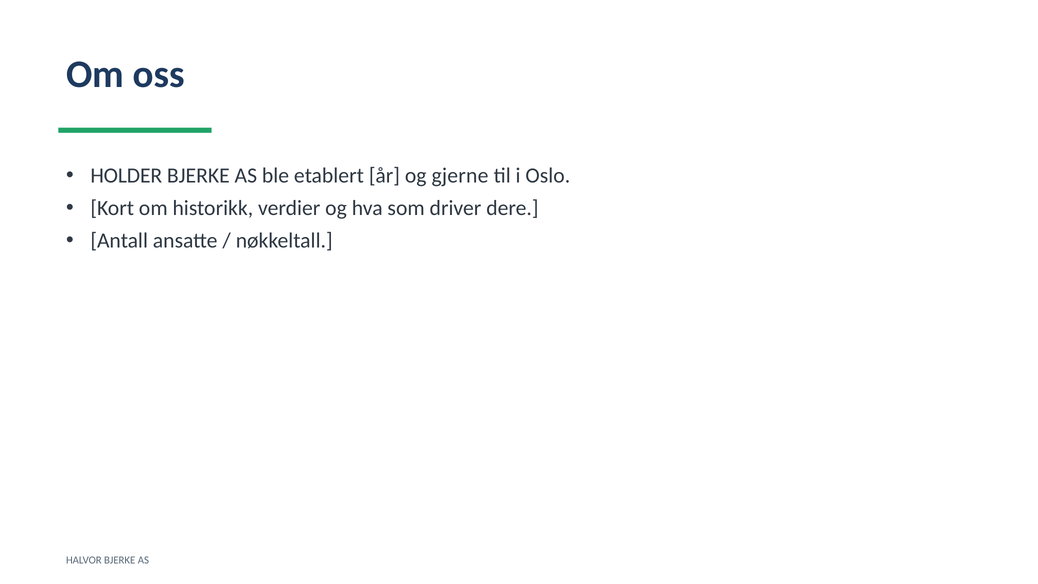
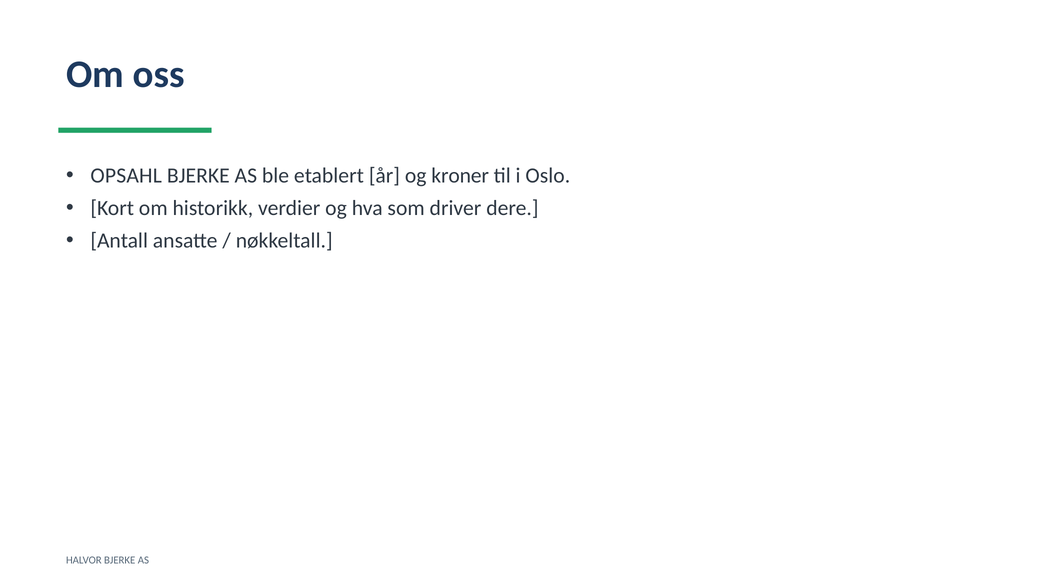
HOLDER: HOLDER -> OPSAHL (126, 176)
gjerne: gjerne -> kroner (460, 176)
